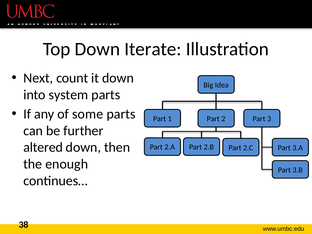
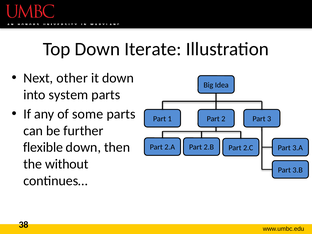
count: count -> other (72, 78)
altered: altered -> flexible (43, 147)
enough: enough -> without (67, 164)
